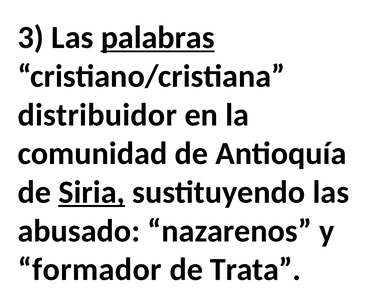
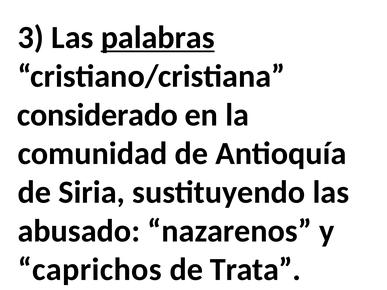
distribuidor: distribuidor -> considerado (98, 115)
Siria underline: present -> none (92, 192)
formador: formador -> caprichos (90, 270)
